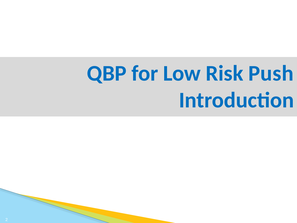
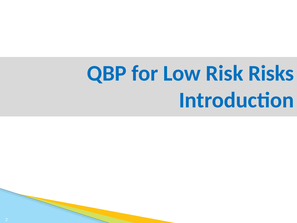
Push: Push -> Risks (271, 73)
